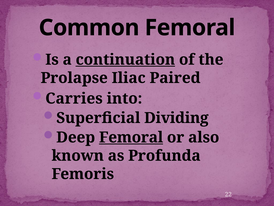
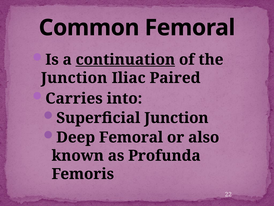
Prolapse: Prolapse -> Junction (74, 78)
Superficial Dividing: Dividing -> Junction (176, 118)
Femoral underline: present -> none (131, 137)
